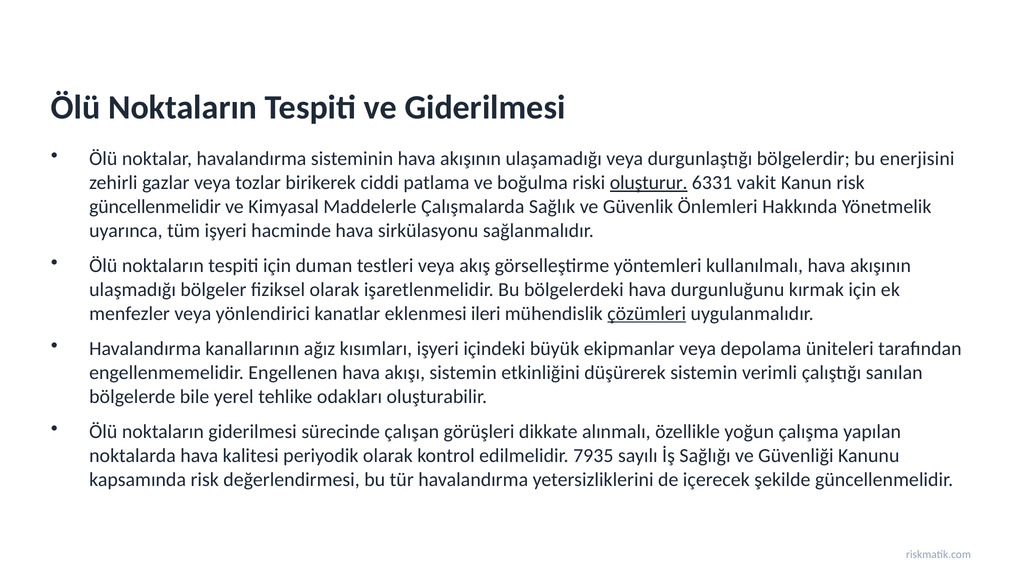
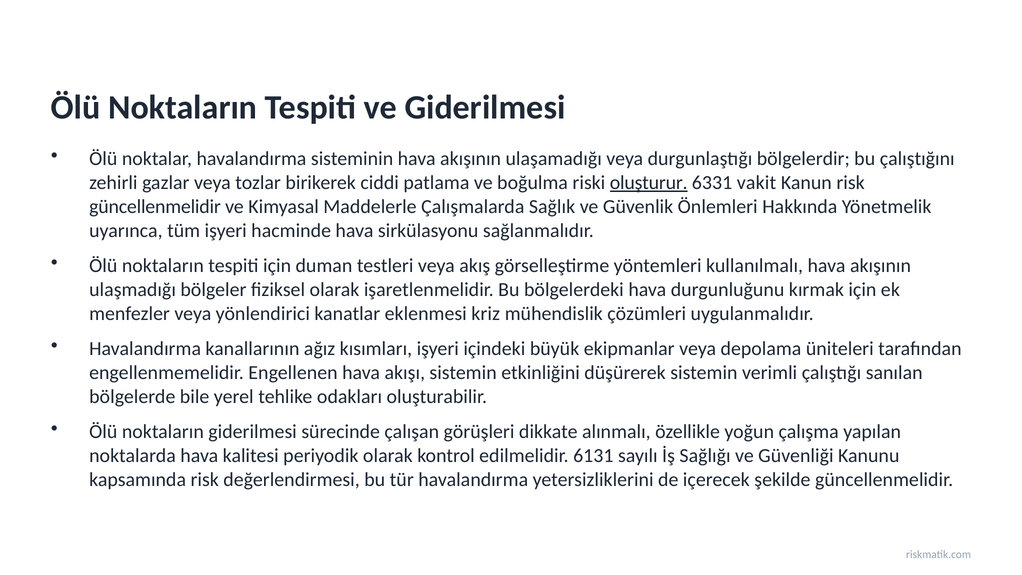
enerjisini: enerjisini -> çalıştığını (917, 159)
ileri: ileri -> kriz (486, 314)
çözümleri underline: present -> none (647, 314)
7935: 7935 -> 6131 (593, 456)
